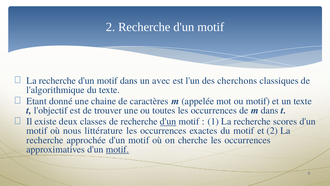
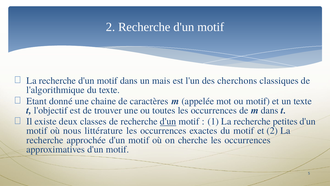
avec: avec -> mais (161, 80)
scores: scores -> petites (285, 121)
motif underline: present -> none (117, 149)
